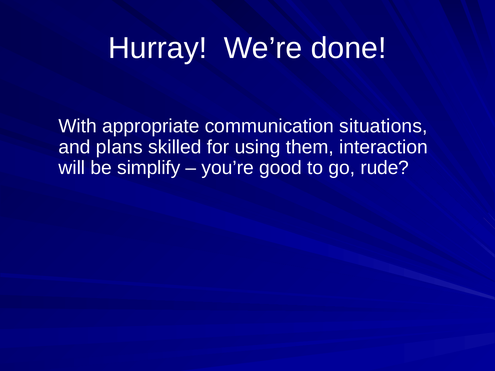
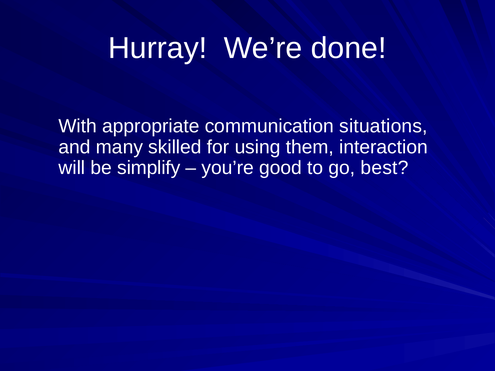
plans: plans -> many (119, 147)
rude: rude -> best (385, 168)
